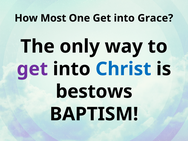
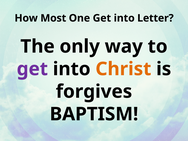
Grace: Grace -> Letter (155, 18)
Christ colour: blue -> orange (123, 69)
bestows: bestows -> forgives (94, 92)
